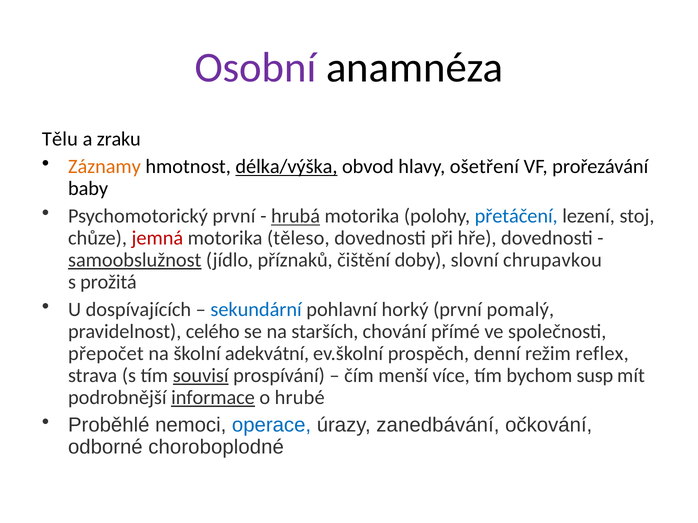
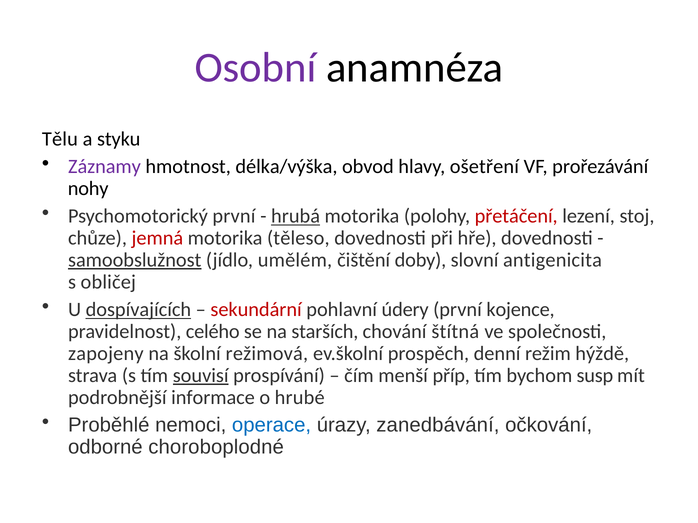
zraku: zraku -> styku (119, 139)
Záznamy colour: orange -> purple (104, 167)
délka/výška underline: present -> none (286, 167)
baby: baby -> nohy (88, 189)
přetáčení colour: blue -> red (516, 216)
příznaků: příznaků -> umělém (295, 260)
chrupavkou: chrupavkou -> antigenicita (552, 260)
prožitá: prožitá -> obličej (108, 282)
dospívajících underline: none -> present (138, 310)
sekundární colour: blue -> red (256, 310)
horký: horký -> údery (405, 310)
pomalý: pomalý -> kojence (521, 310)
přímé: přímé -> štítná (455, 332)
přepočet: přepočet -> zapojeny (106, 354)
adekvátní: adekvátní -> režimová (267, 354)
reflex: reflex -> hýždě (602, 354)
více: více -> příp (451, 376)
informace underline: present -> none (213, 398)
